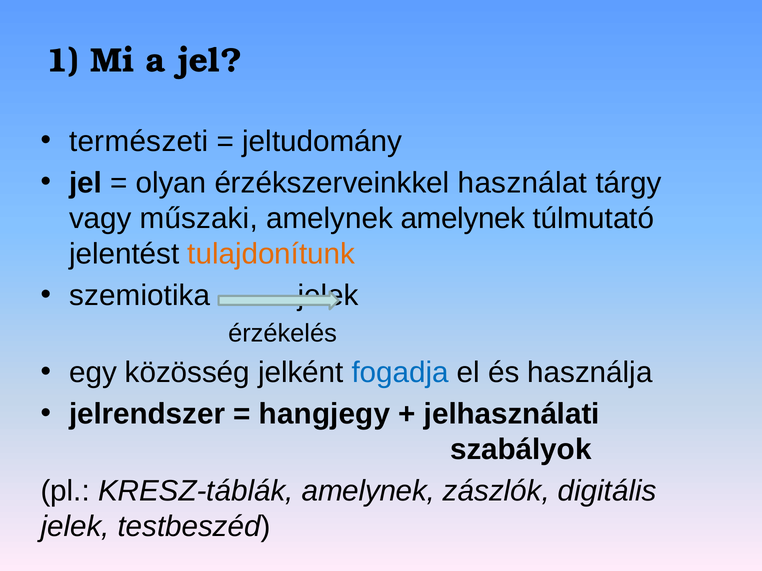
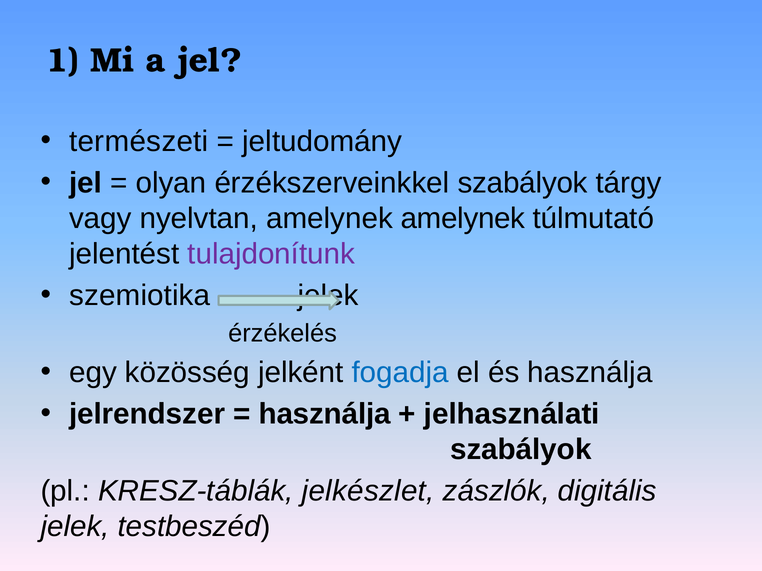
érzékszerveinkkel használat: használat -> szabályok (523, 183)
műszaki: műszaki -> nyelvtan (199, 219)
tulajdonítunk colour: orange -> purple (271, 254)
hangjegy: hangjegy -> használja (325, 414)
KRESZ-táblák amelynek: amelynek -> jelkészlet (368, 491)
